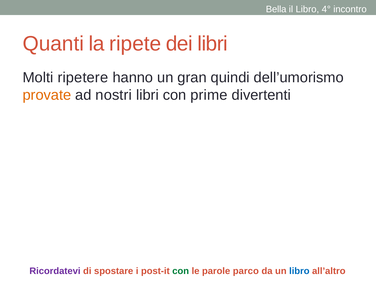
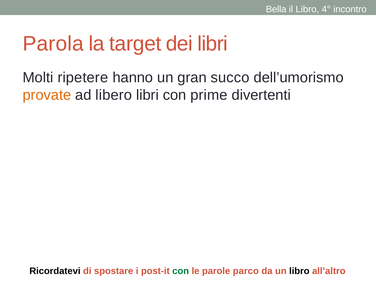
Quanti: Quanti -> Parola (53, 44)
ripete: ripete -> target (135, 44)
quindi: quindi -> succo (230, 77)
nostri: nostri -> libero (114, 95)
Ricordatevi colour: purple -> black (55, 271)
libro colour: blue -> black (299, 271)
